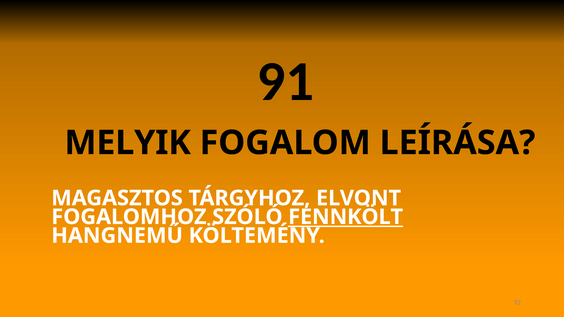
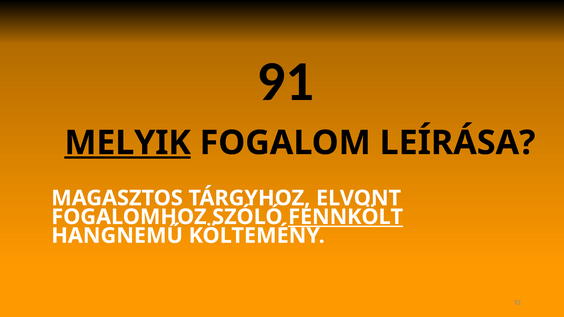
MELYIK underline: none -> present (128, 143)
